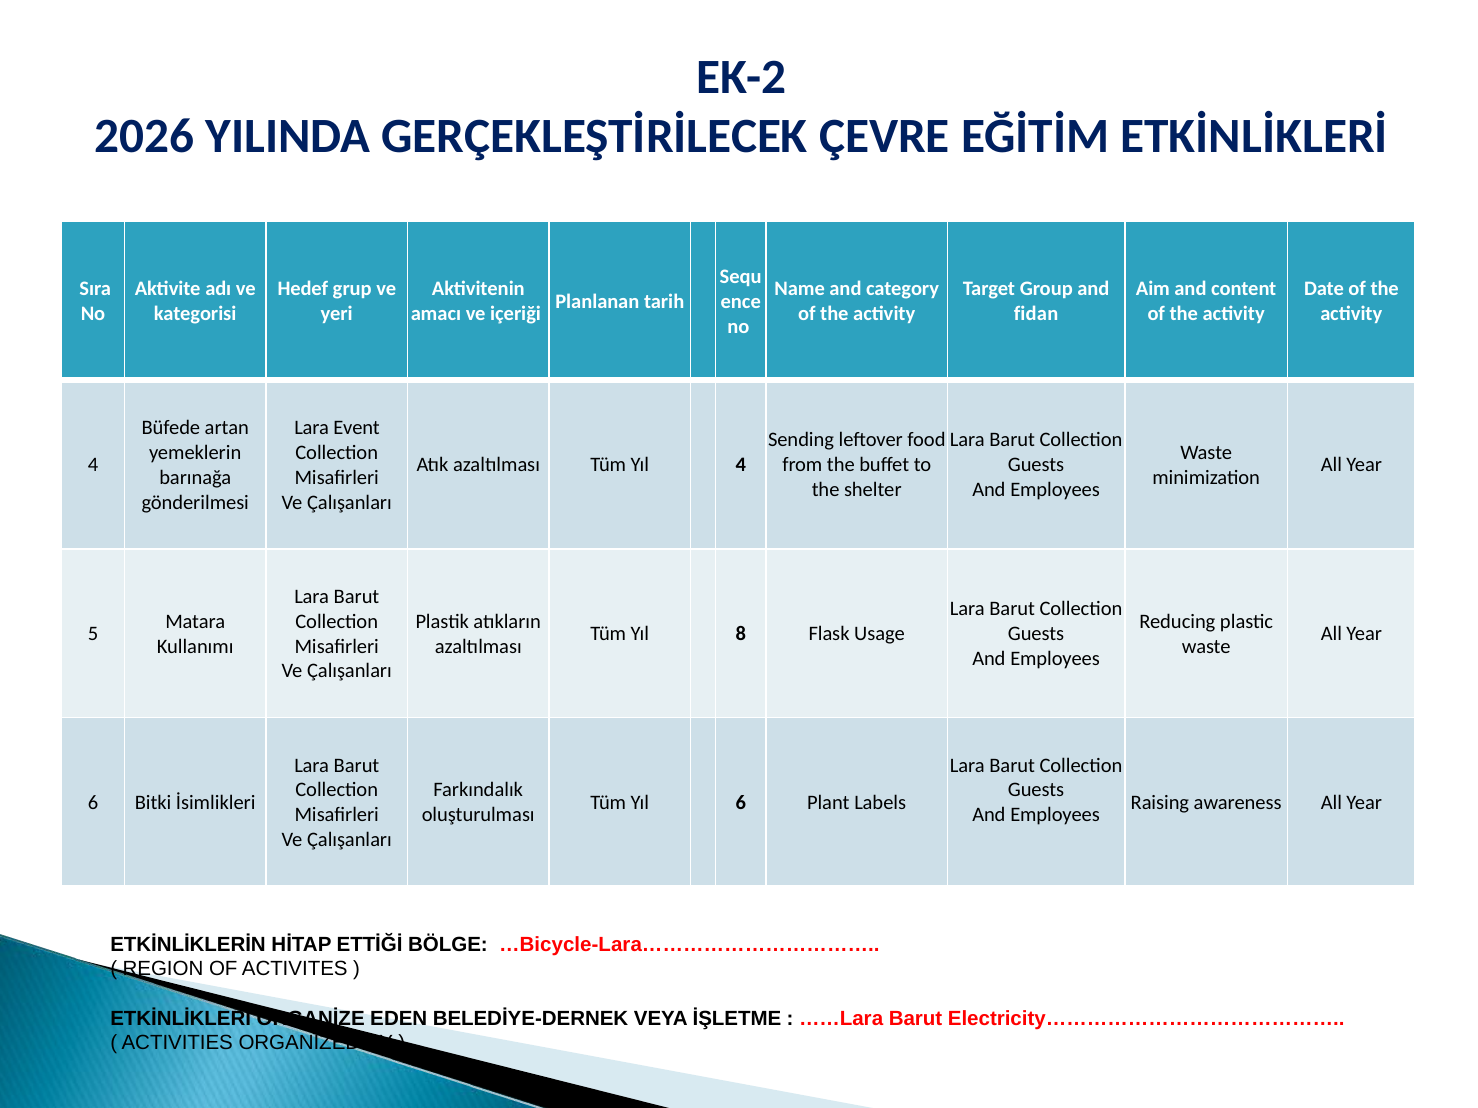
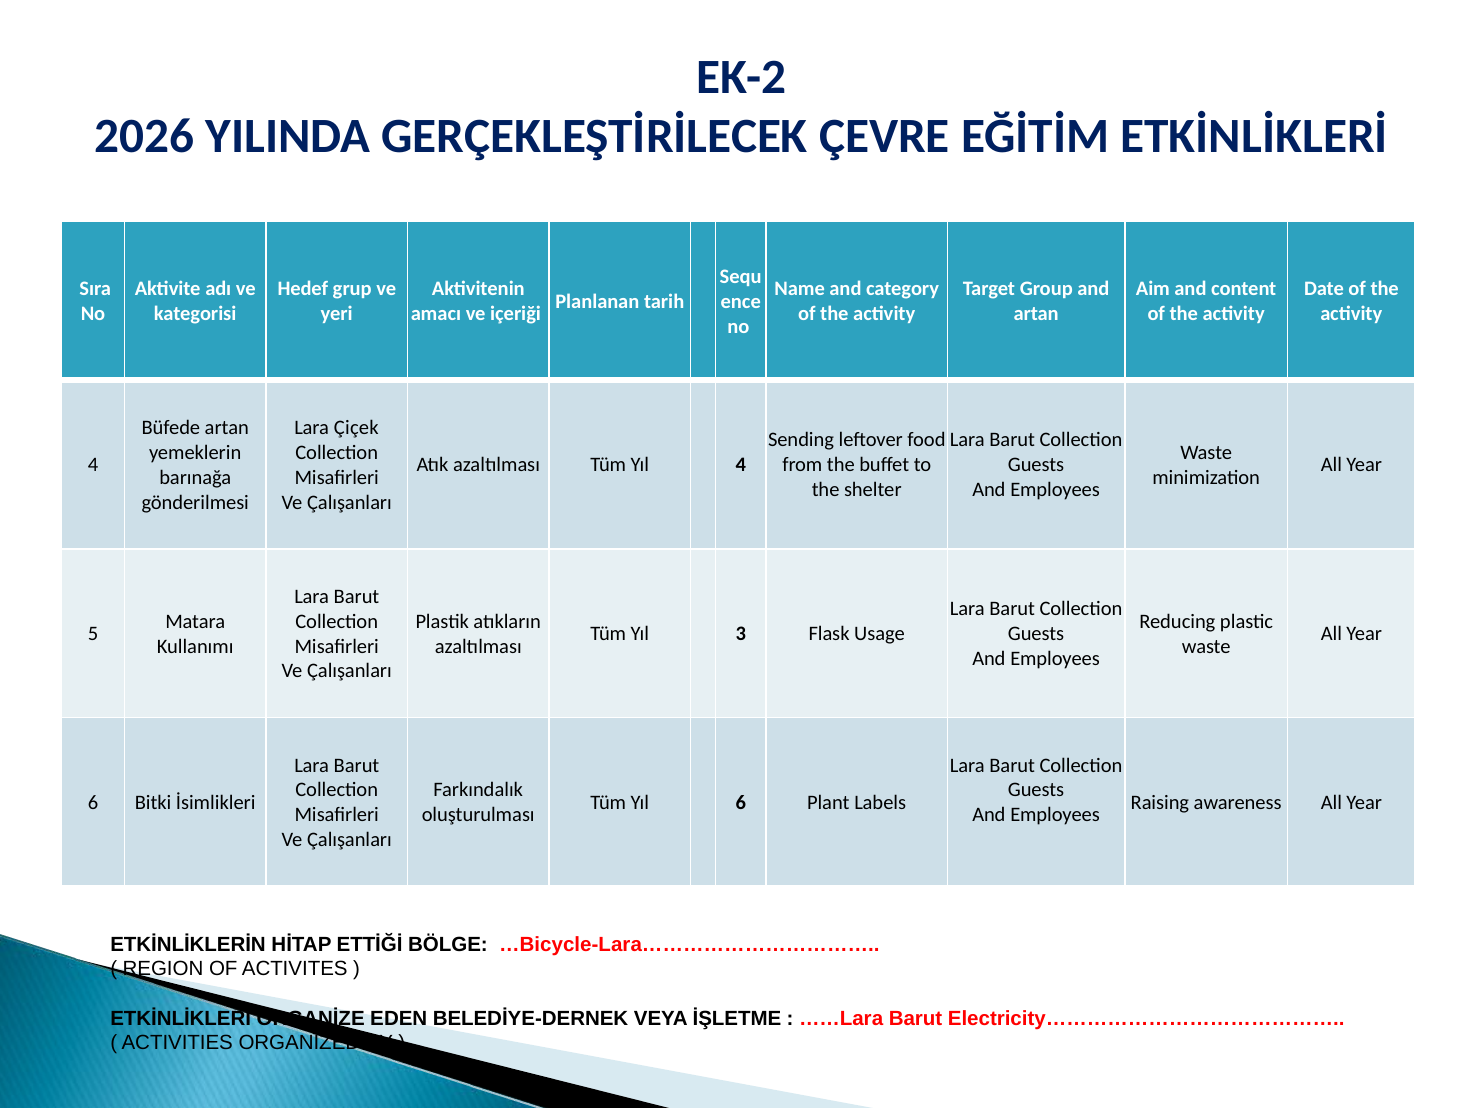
fidan: fidan -> artan (1036, 314)
Event: Event -> Çiçek (356, 428)
8: 8 -> 3 (741, 634)
